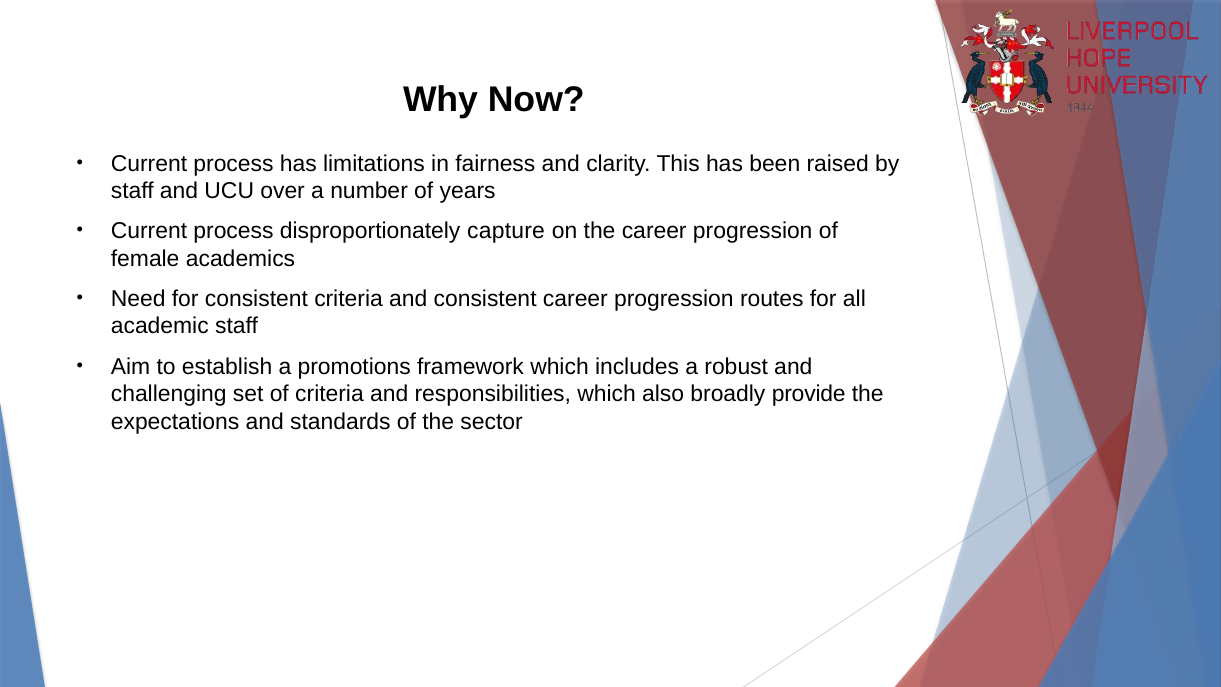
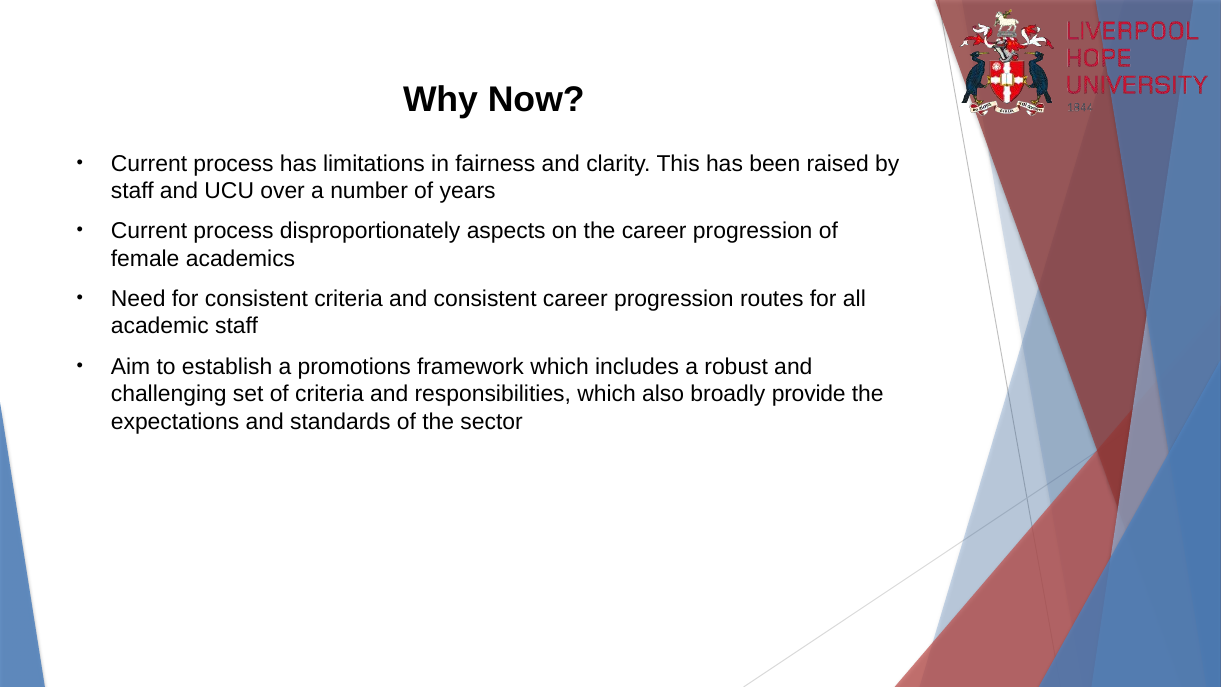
capture: capture -> aspects (506, 231)
